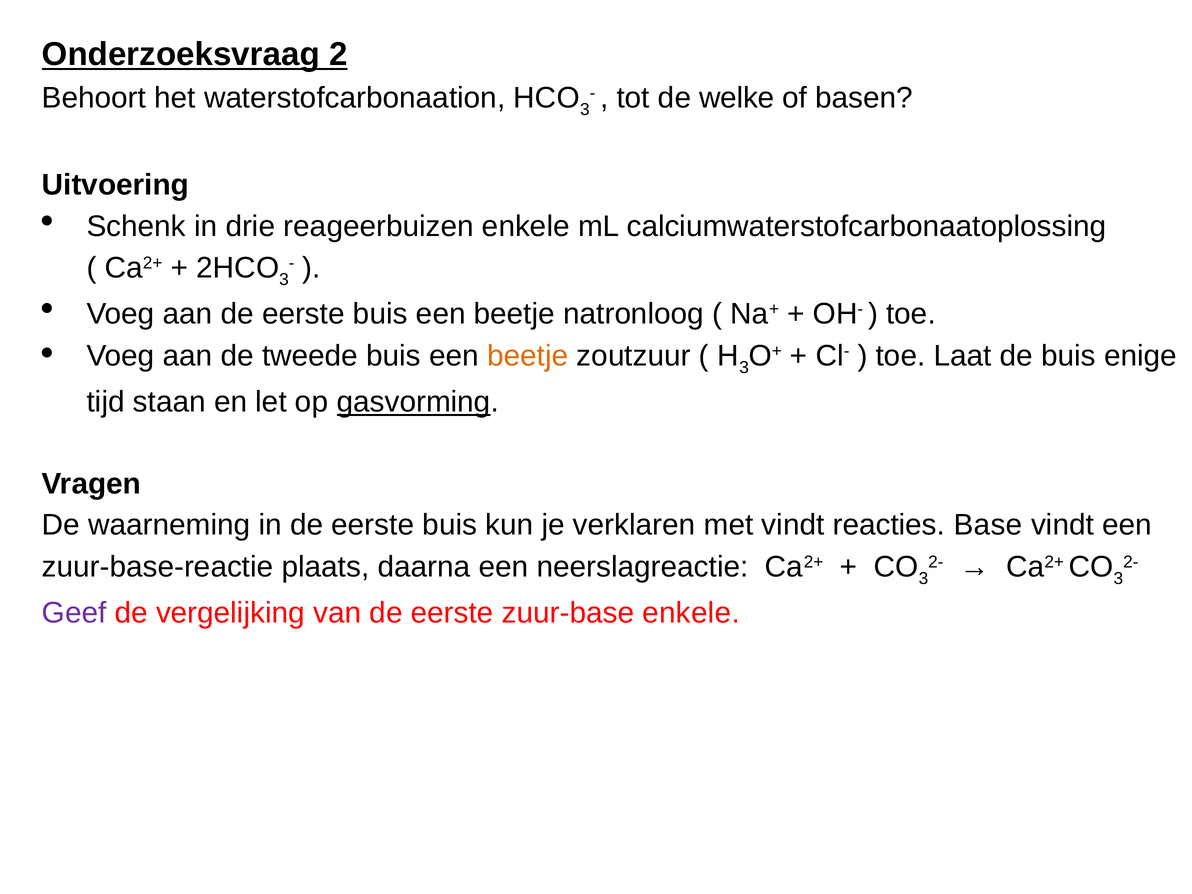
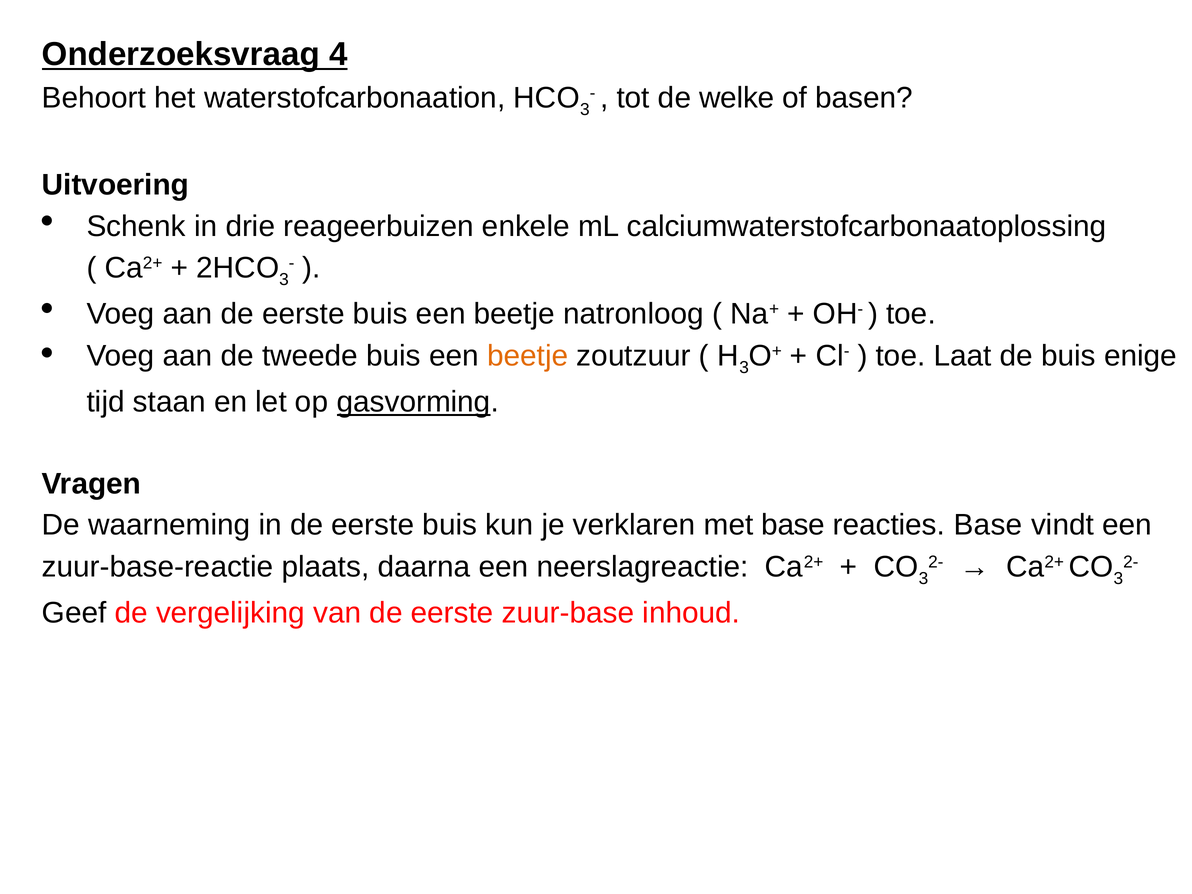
2: 2 -> 4 (338, 54)
met vindt: vindt -> base (793, 525)
Geef colour: purple -> black (74, 613)
zuur-base enkele: enkele -> inhoud (691, 613)
